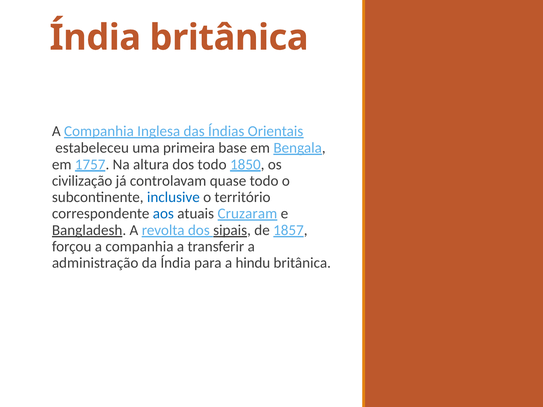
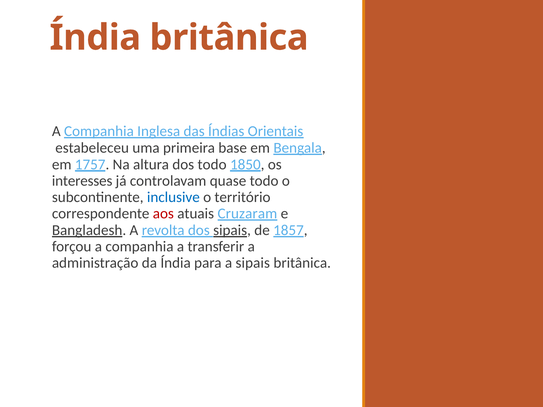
civilização: civilização -> interesses (82, 181)
aos colour: blue -> red (163, 214)
a hindu: hindu -> sipais (253, 263)
